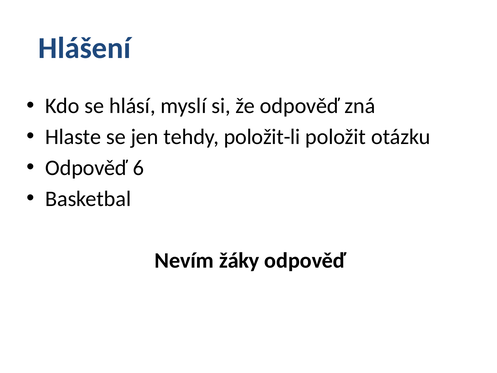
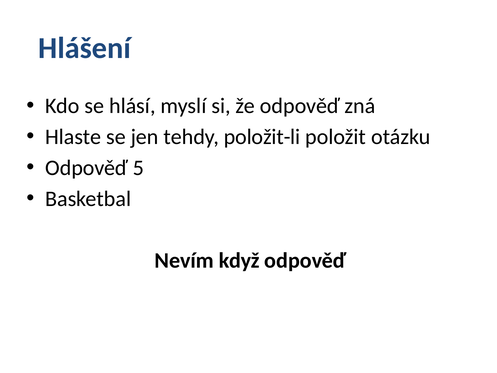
6: 6 -> 5 (138, 168)
žáky: žáky -> když (239, 260)
